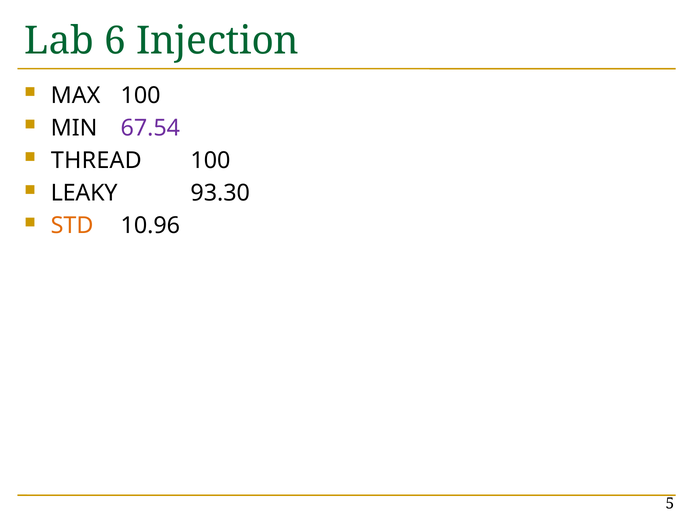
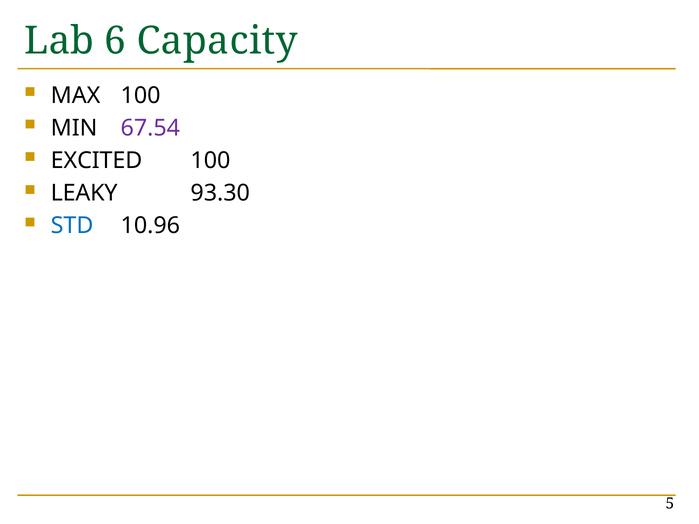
Injection: Injection -> Capacity (217, 41)
THREAD: THREAD -> EXCITED (97, 161)
STD colour: orange -> blue (72, 226)
